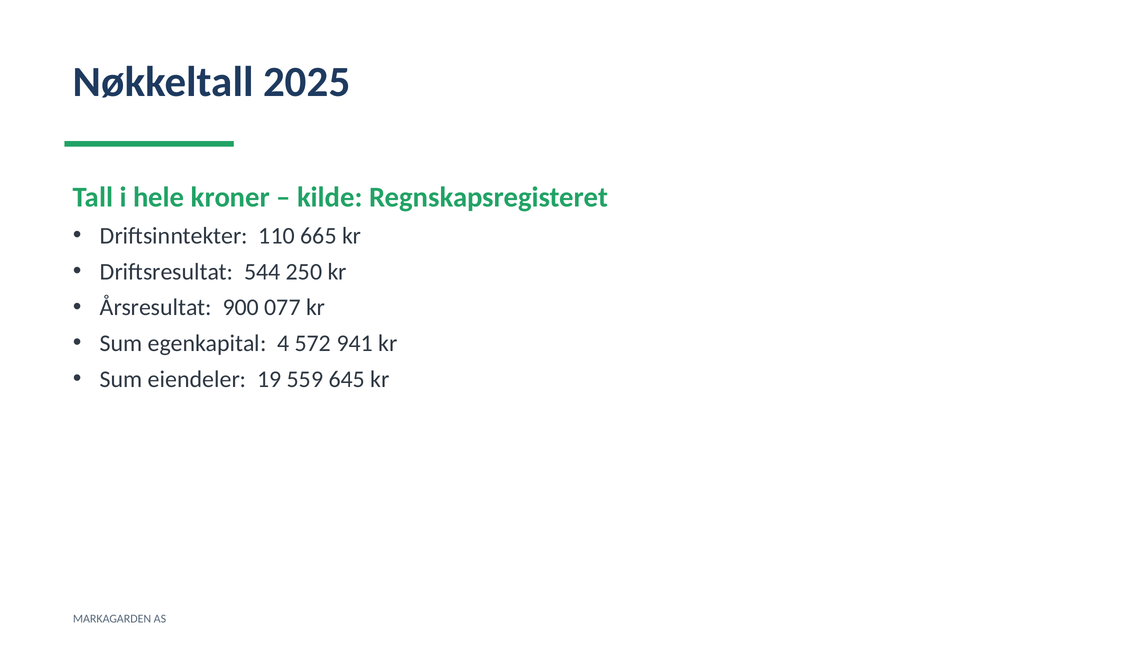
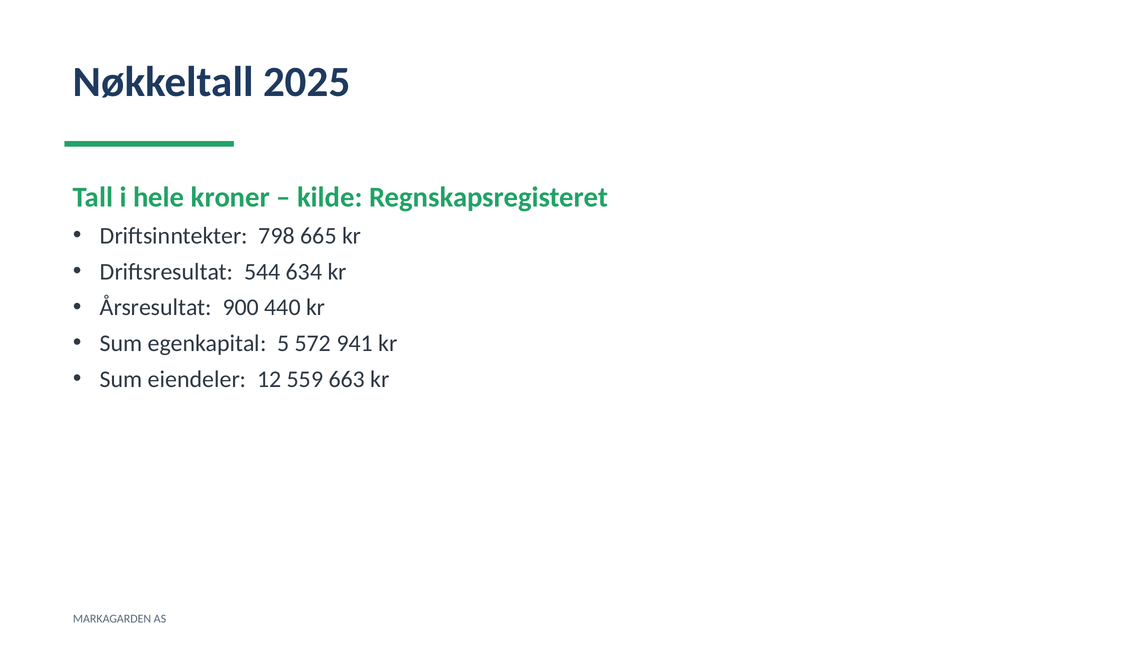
110: 110 -> 798 (277, 236)
250: 250 -> 634 (304, 272)
077: 077 -> 440 (282, 308)
4: 4 -> 5 (283, 343)
19: 19 -> 12 (269, 379)
645: 645 -> 663 (347, 379)
